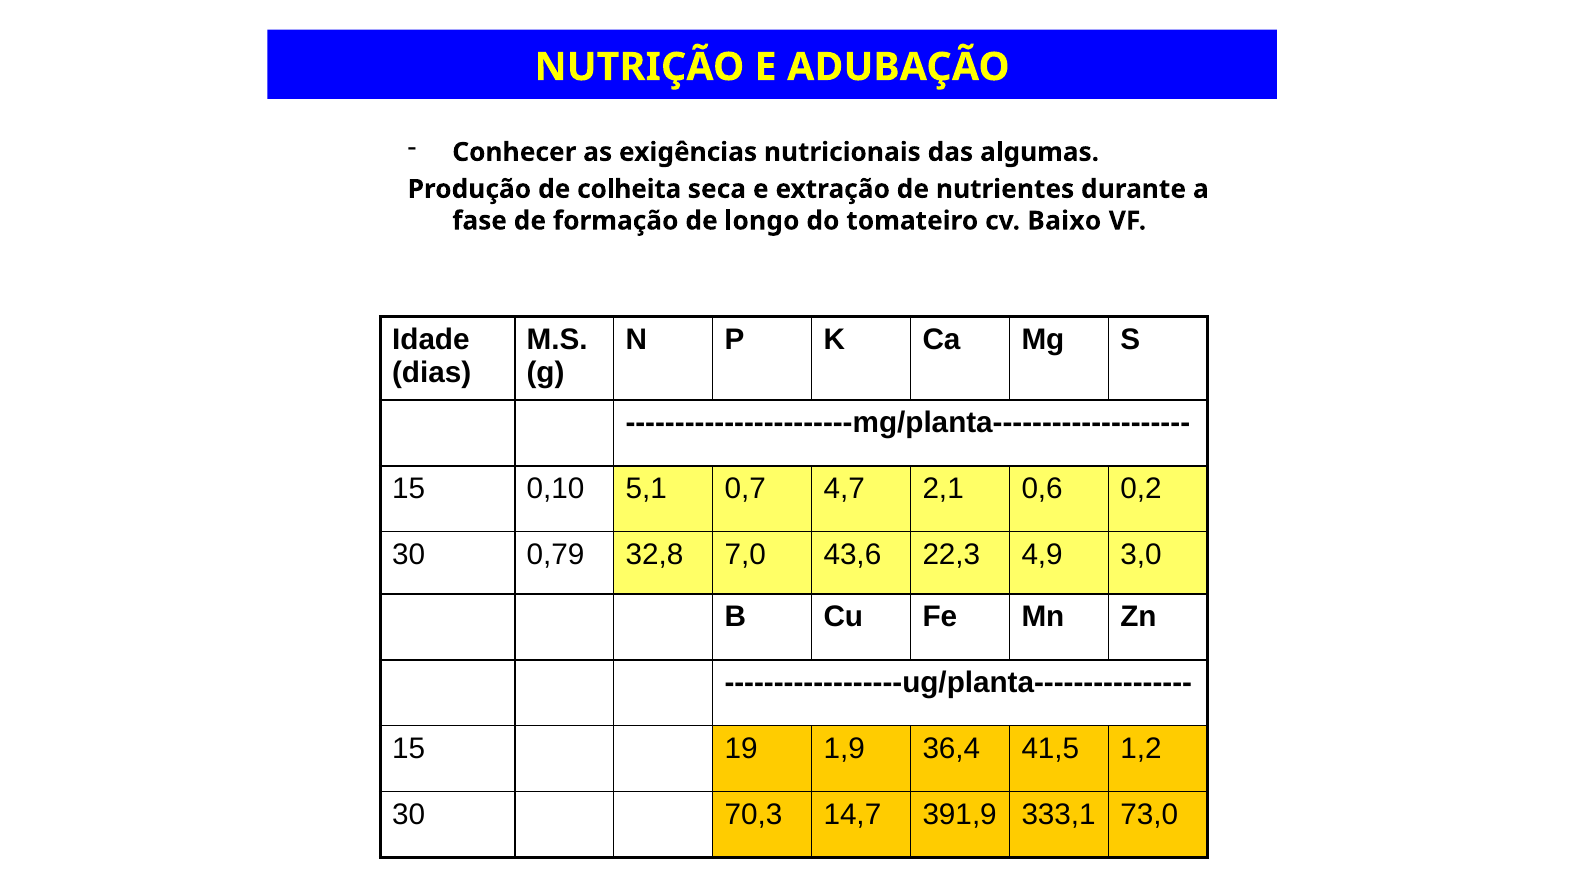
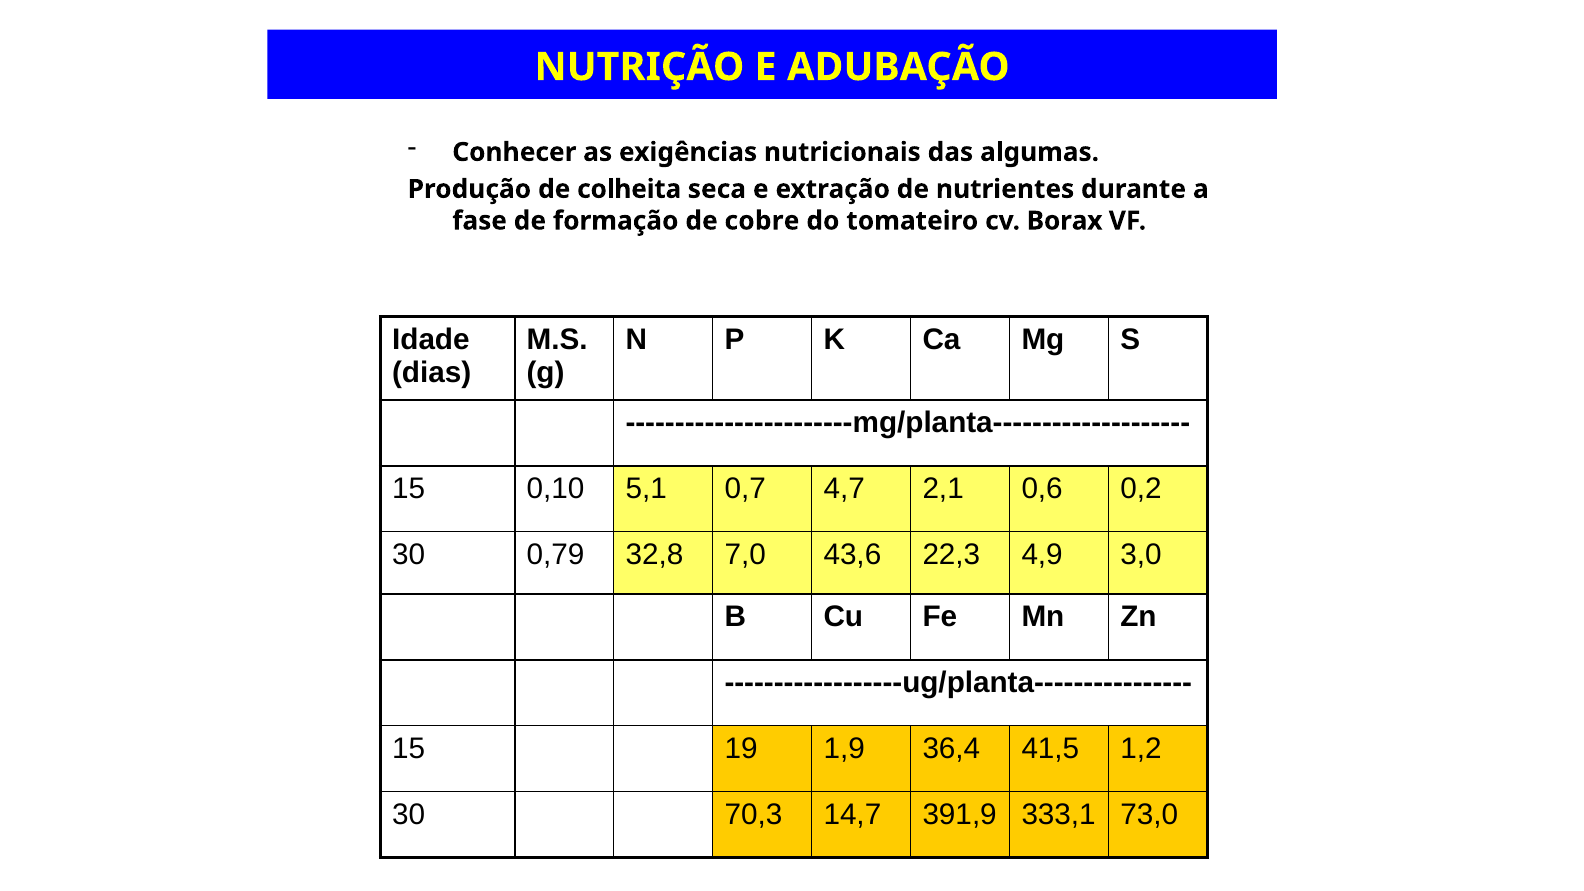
longo: longo -> cobre (762, 221)
Baixo: Baixo -> Borax (1065, 221)
